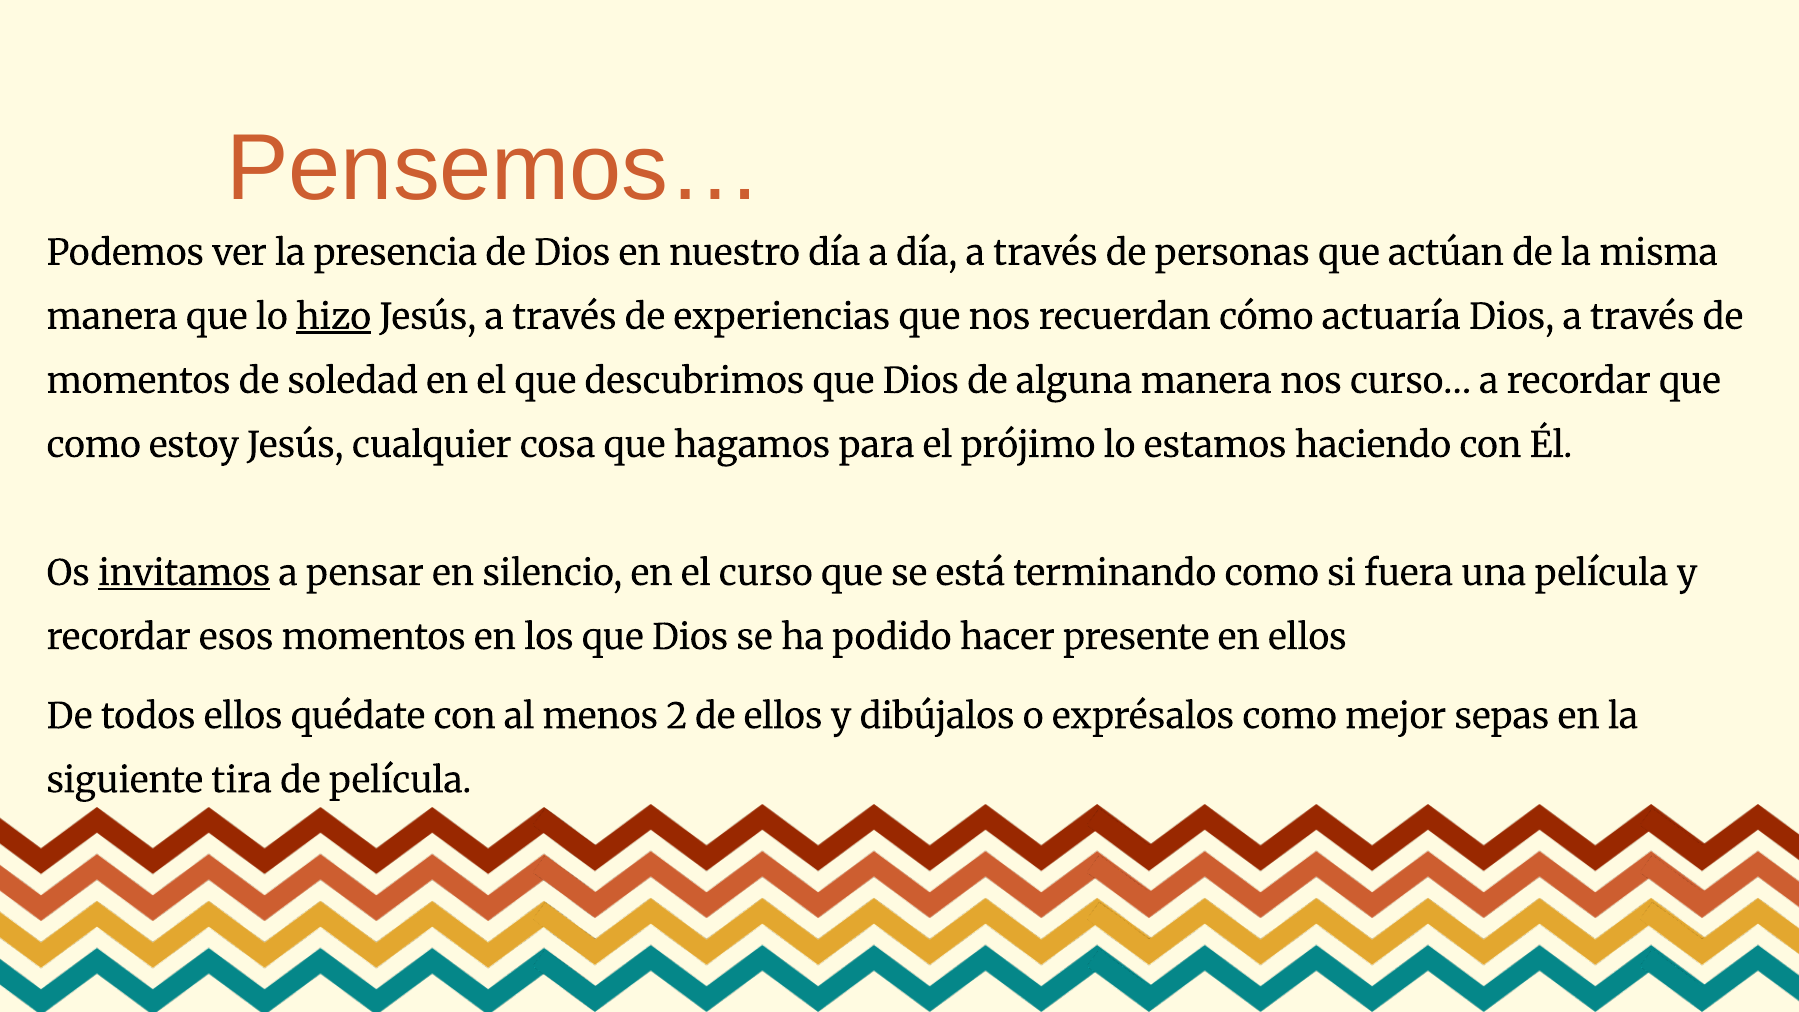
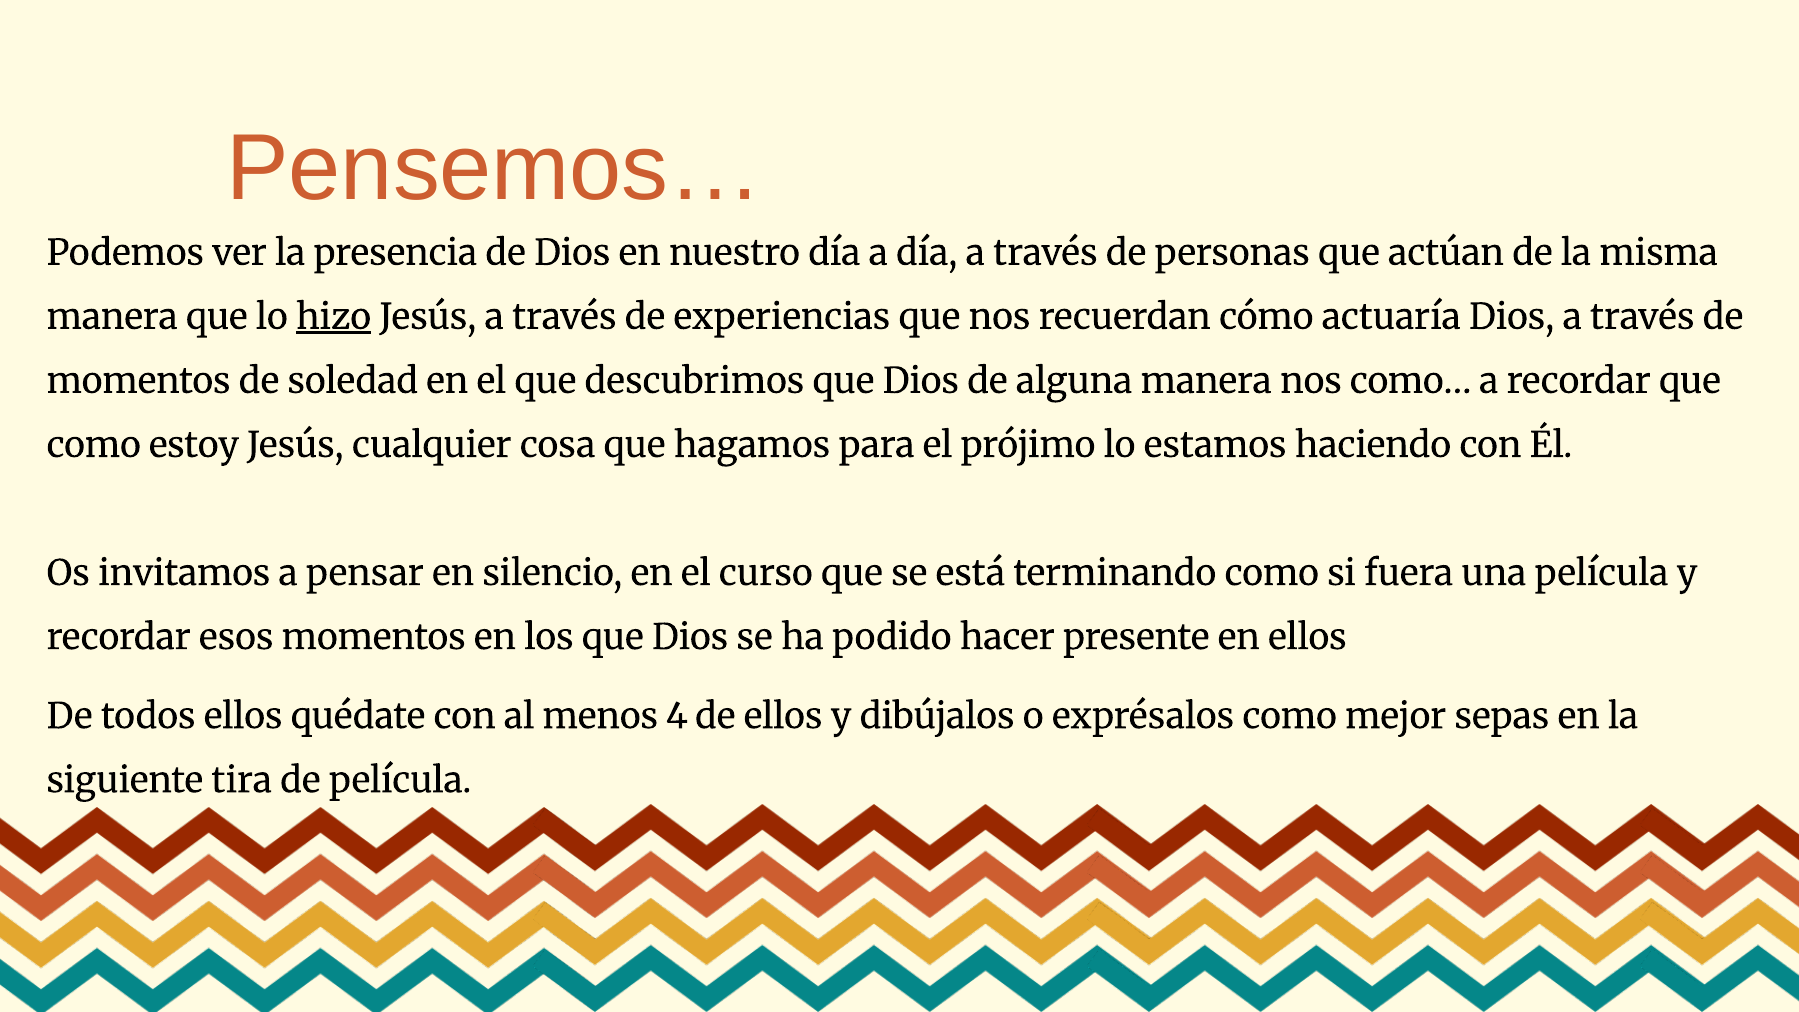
curso…: curso… -> como… (1411, 381)
invitamos underline: present -> none (184, 573)
2: 2 -> 4 (677, 716)
